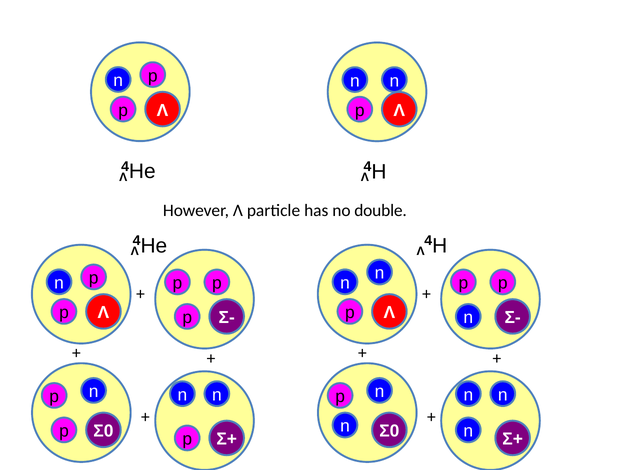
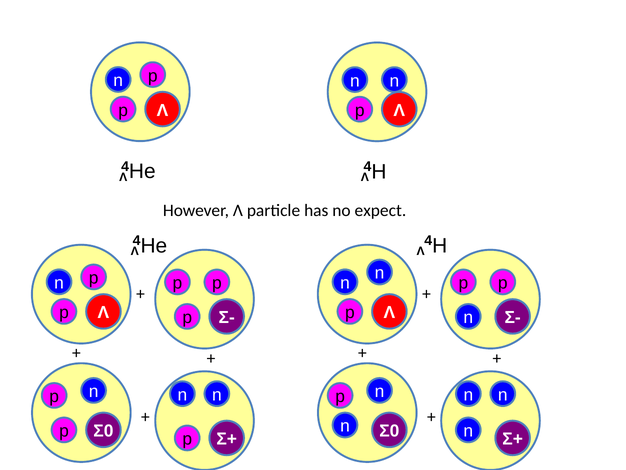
double: double -> expect (380, 210)
